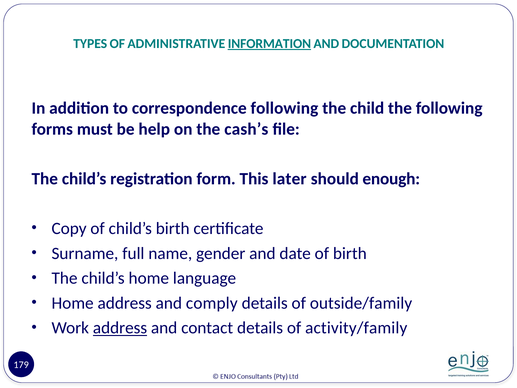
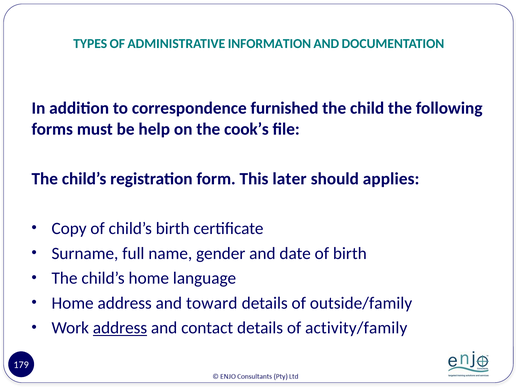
INFORMATION underline: present -> none (269, 44)
correspondence following: following -> furnished (284, 108)
cash’s: cash’s -> cook’s (246, 129)
enough: enough -> applies (391, 179)
comply: comply -> toward (212, 303)
